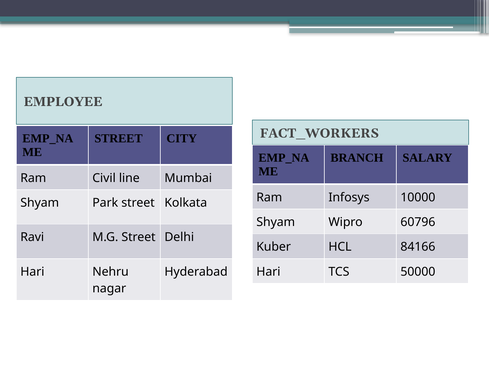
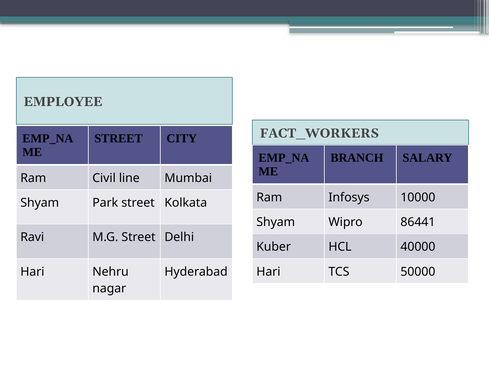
60796: 60796 -> 86441 (418, 222)
84166: 84166 -> 40000 (418, 247)
